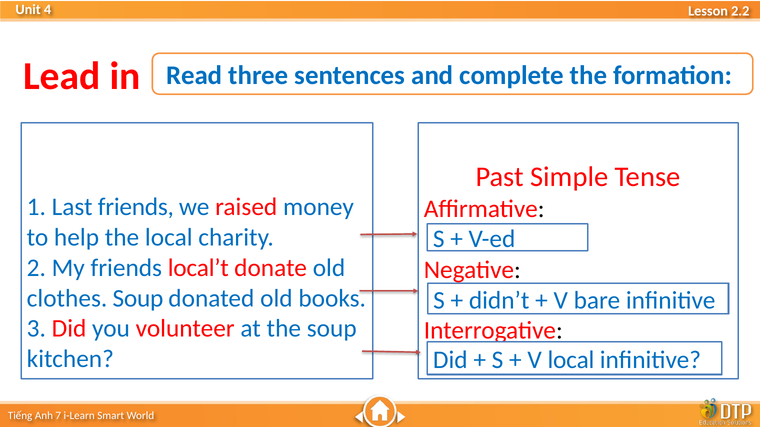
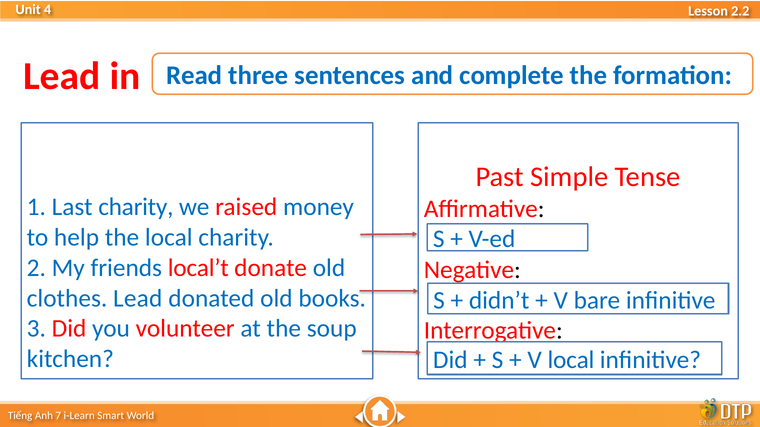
Last friends: friends -> charity (136, 207)
clothes Soup: Soup -> Lead (138, 299)
